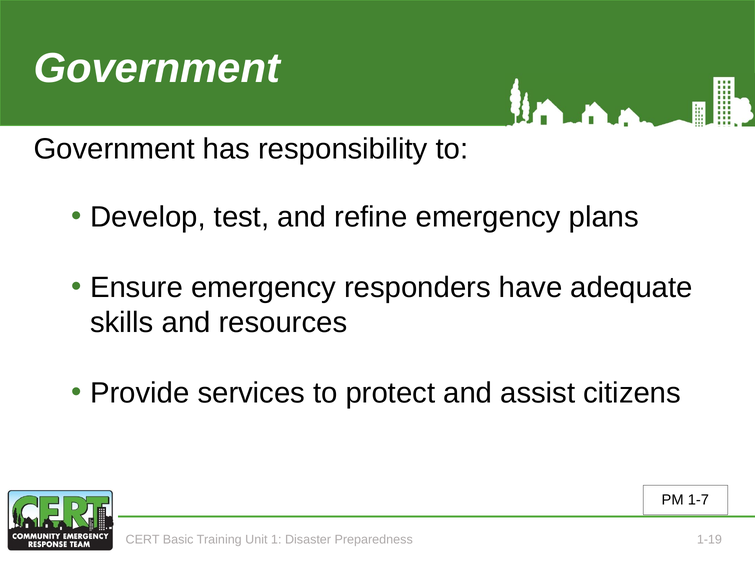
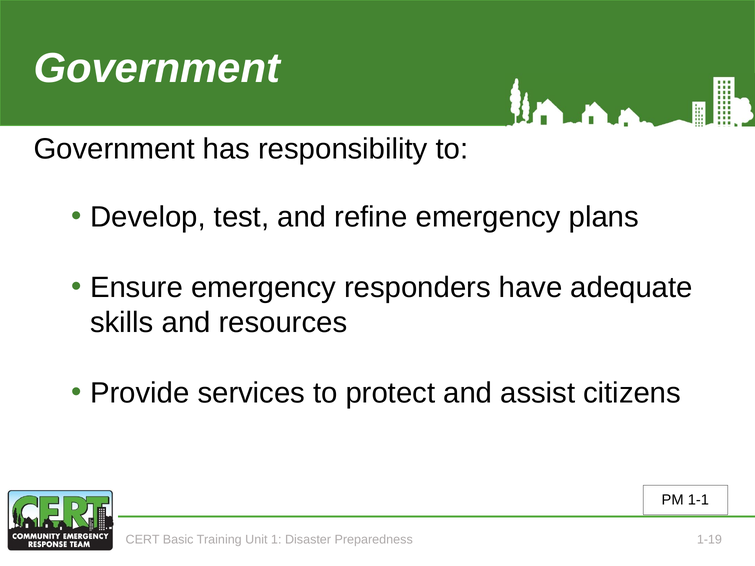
1-7: 1-7 -> 1-1 (698, 500)
